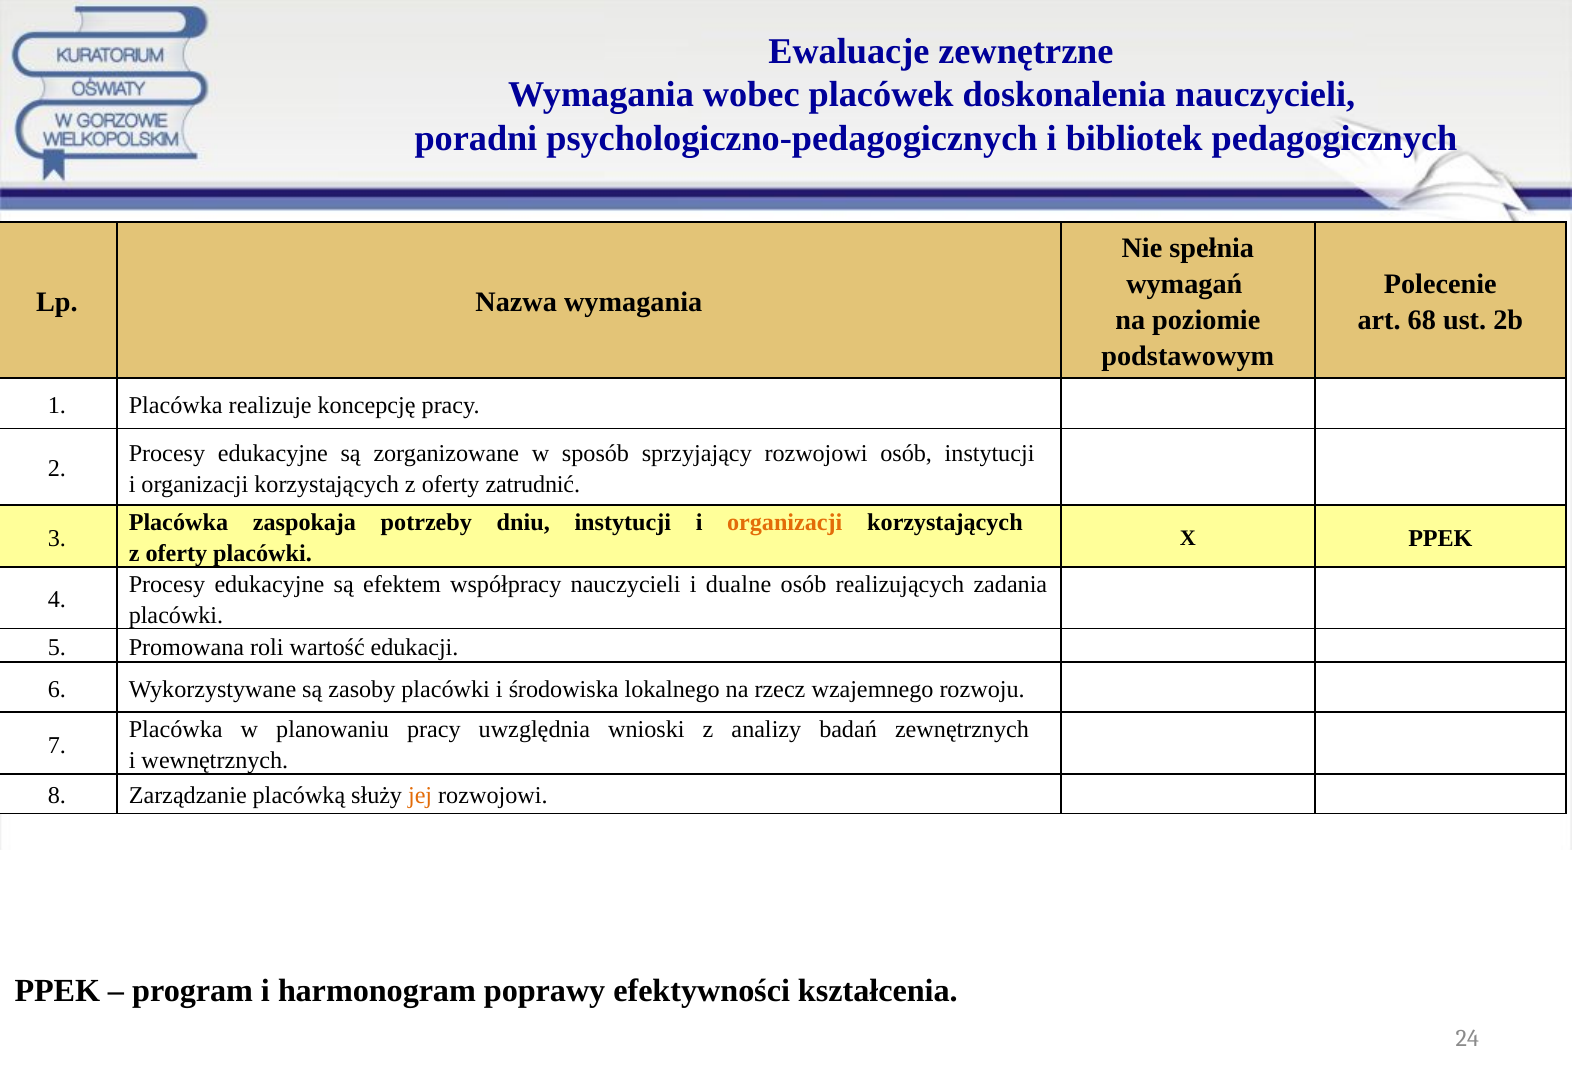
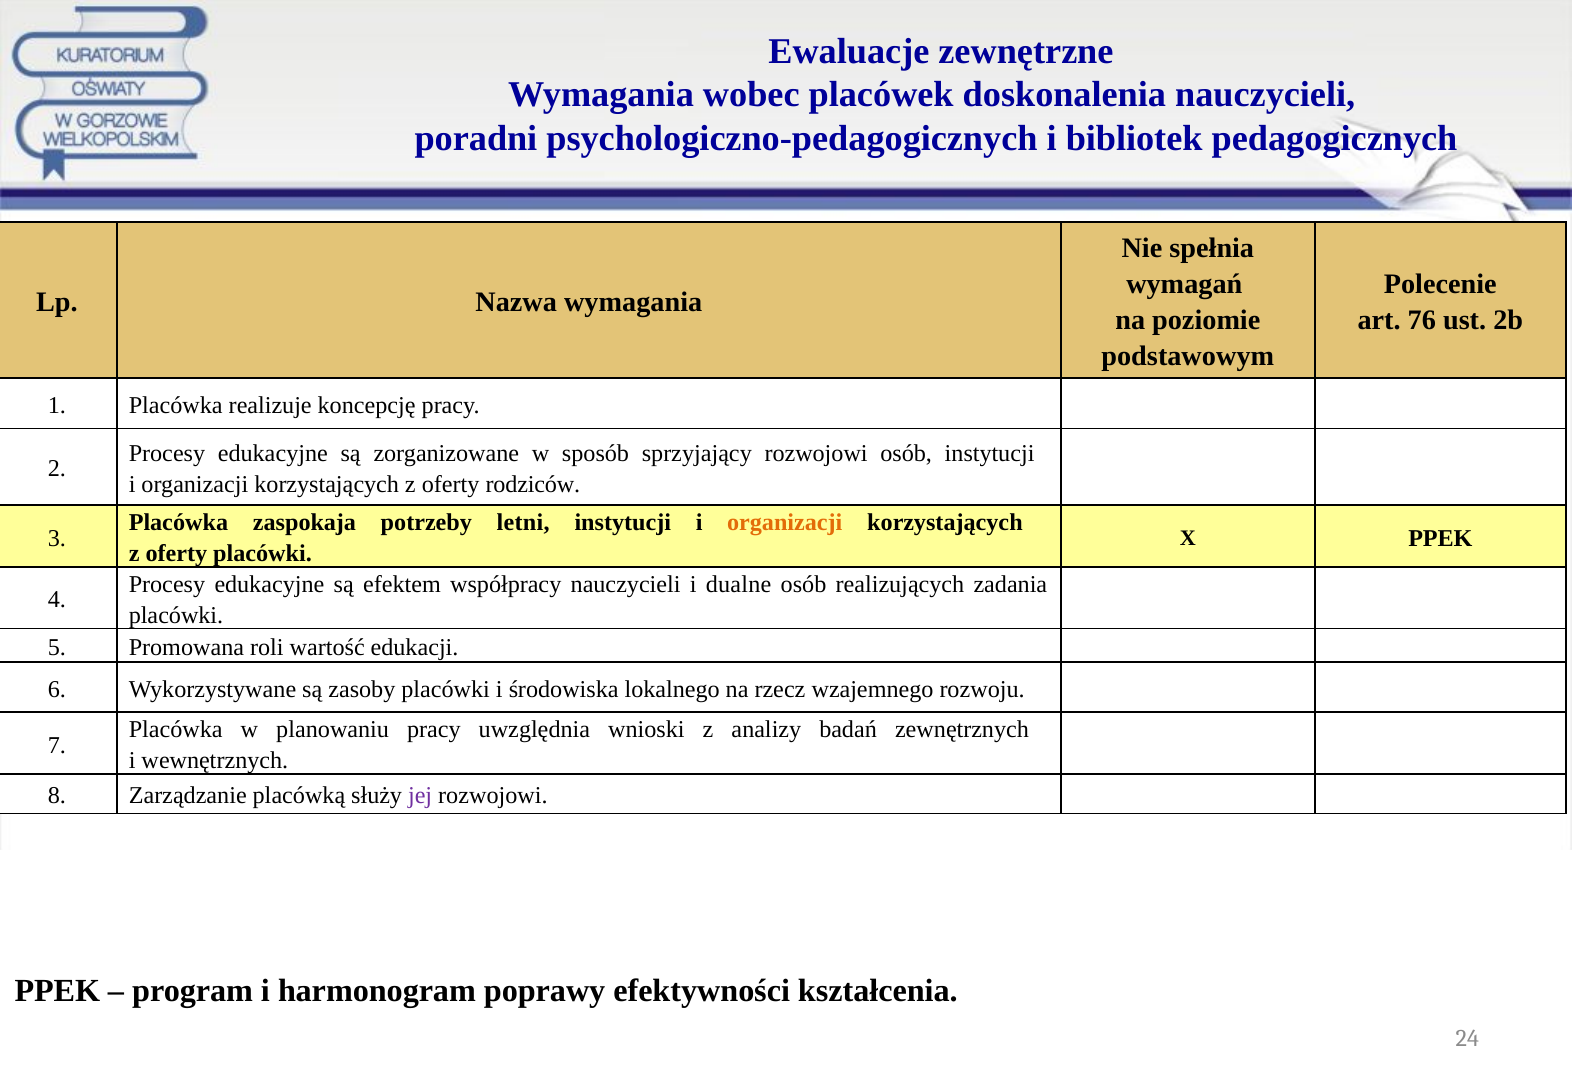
68: 68 -> 76 (1422, 320)
zatrudnić: zatrudnić -> rodziców (533, 484)
dniu: dniu -> letni (523, 523)
jej colour: orange -> purple (420, 796)
